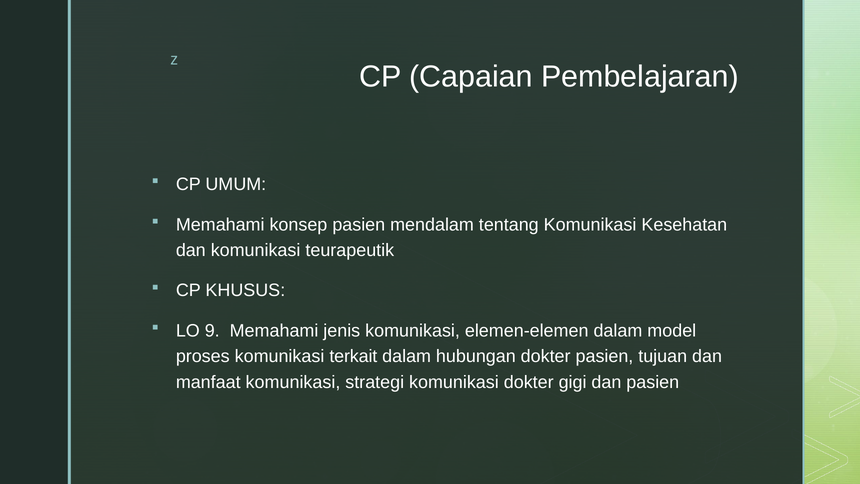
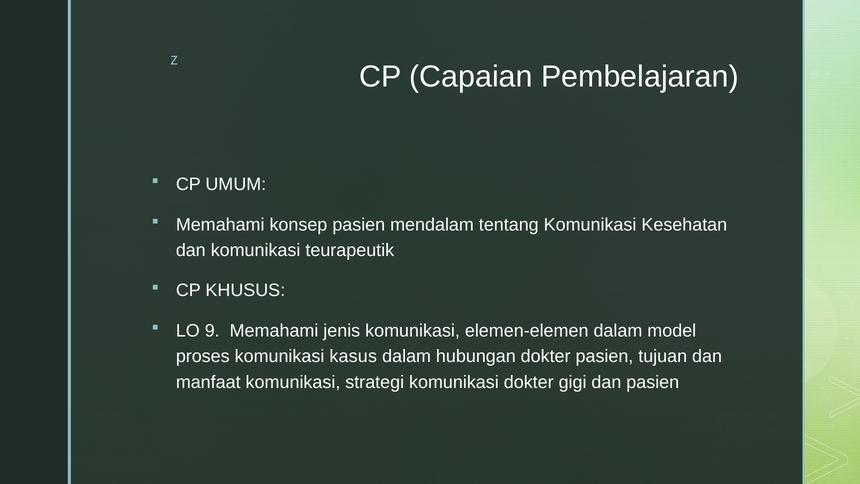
terkait: terkait -> kasus (353, 356)
